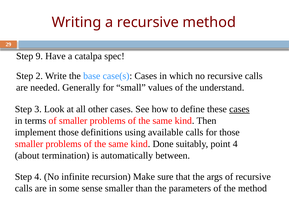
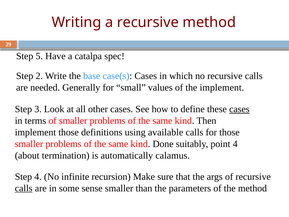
9: 9 -> 5 (39, 56)
the understand: understand -> implement (222, 87)
between: between -> calamus (173, 155)
calls underline: none -> present (24, 188)
